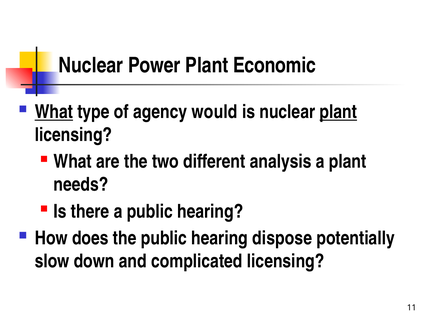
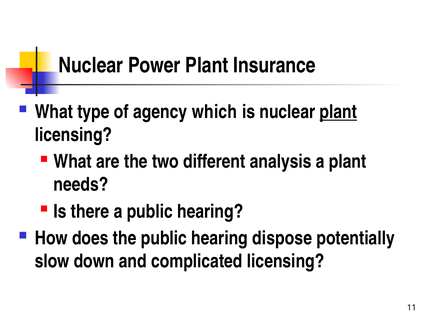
Economic: Economic -> Insurance (274, 65)
What underline: present -> none (54, 112)
would: would -> which (215, 112)
